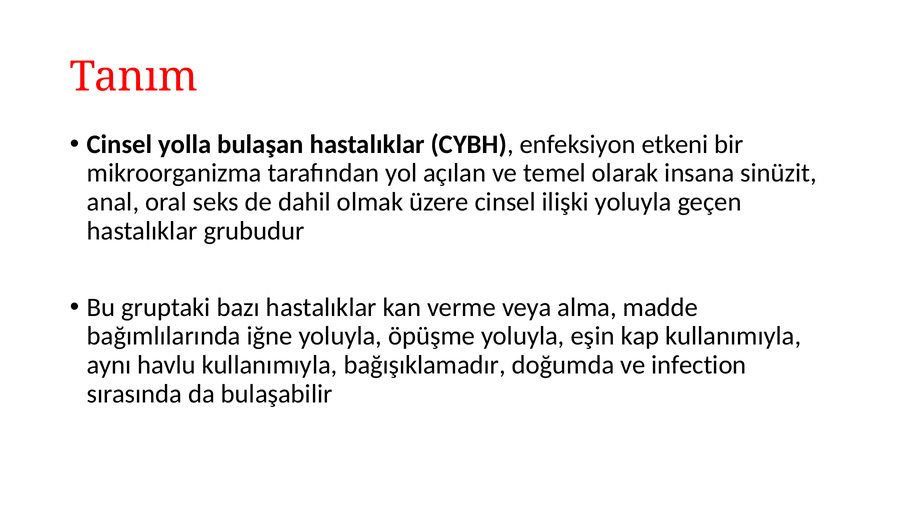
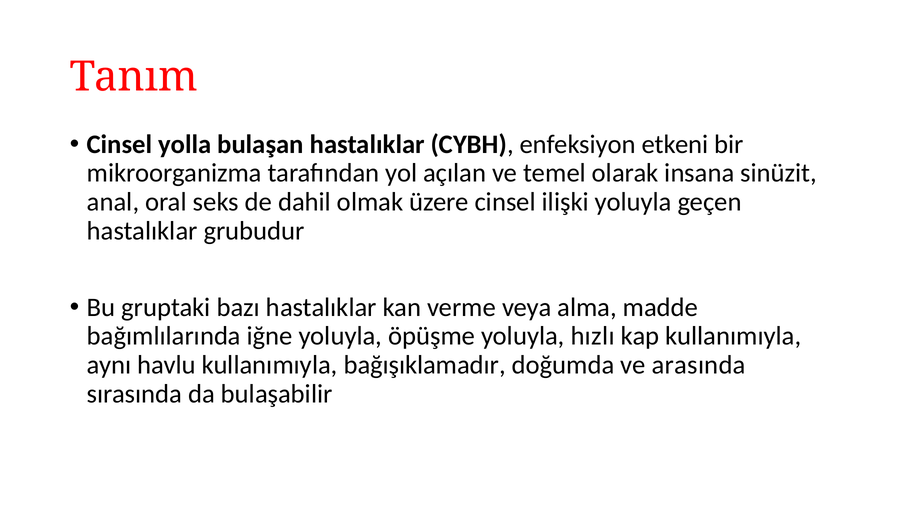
eşin: eşin -> hızlı (593, 337)
infection: infection -> arasında (699, 365)
